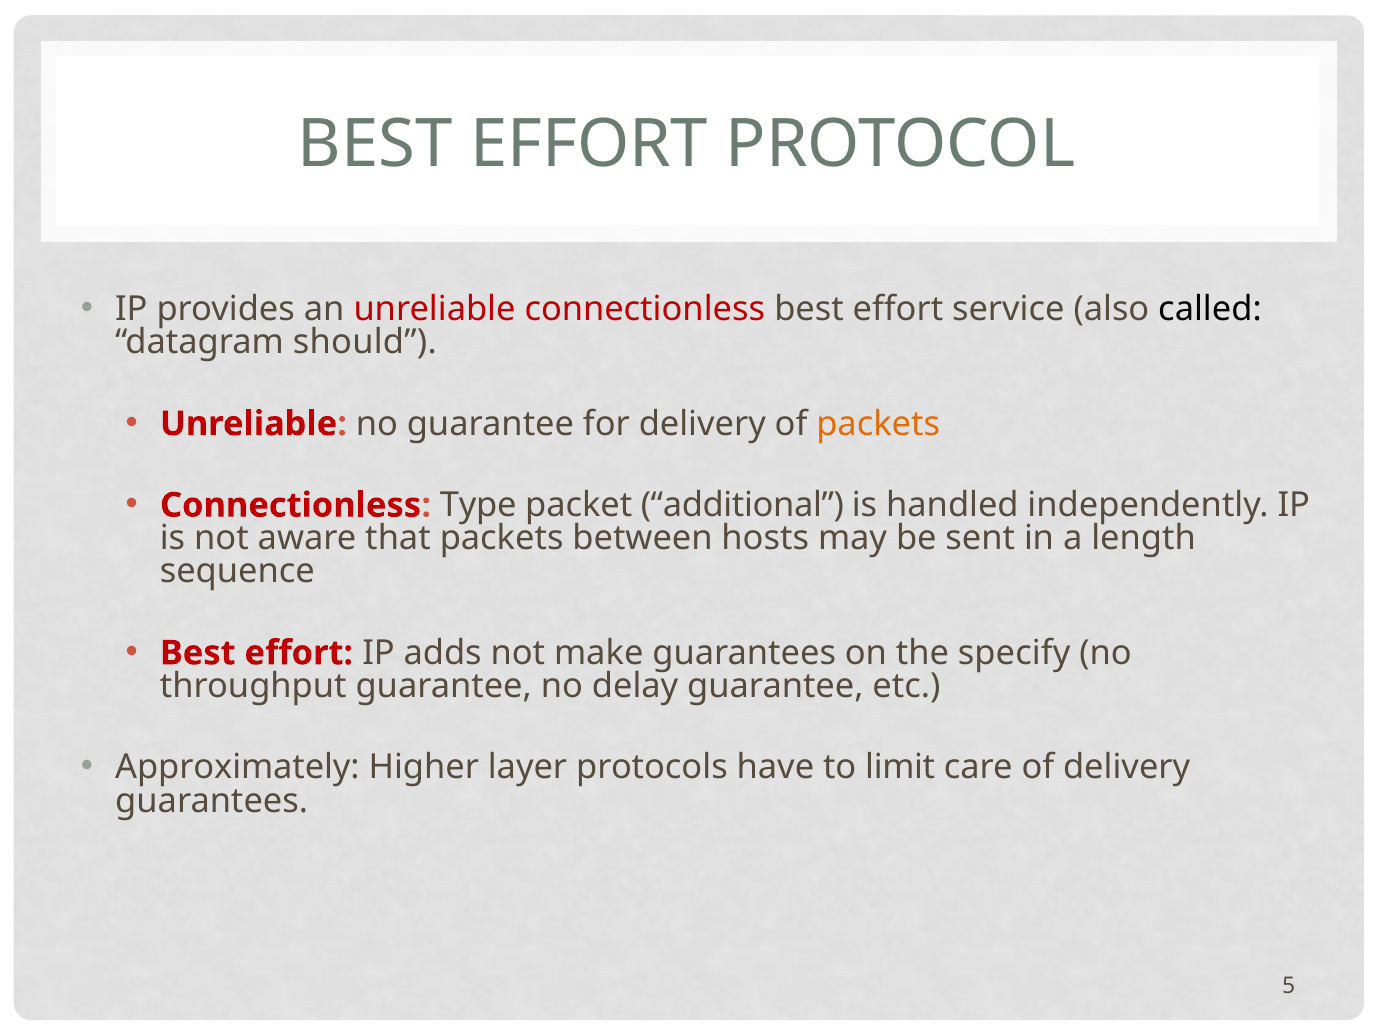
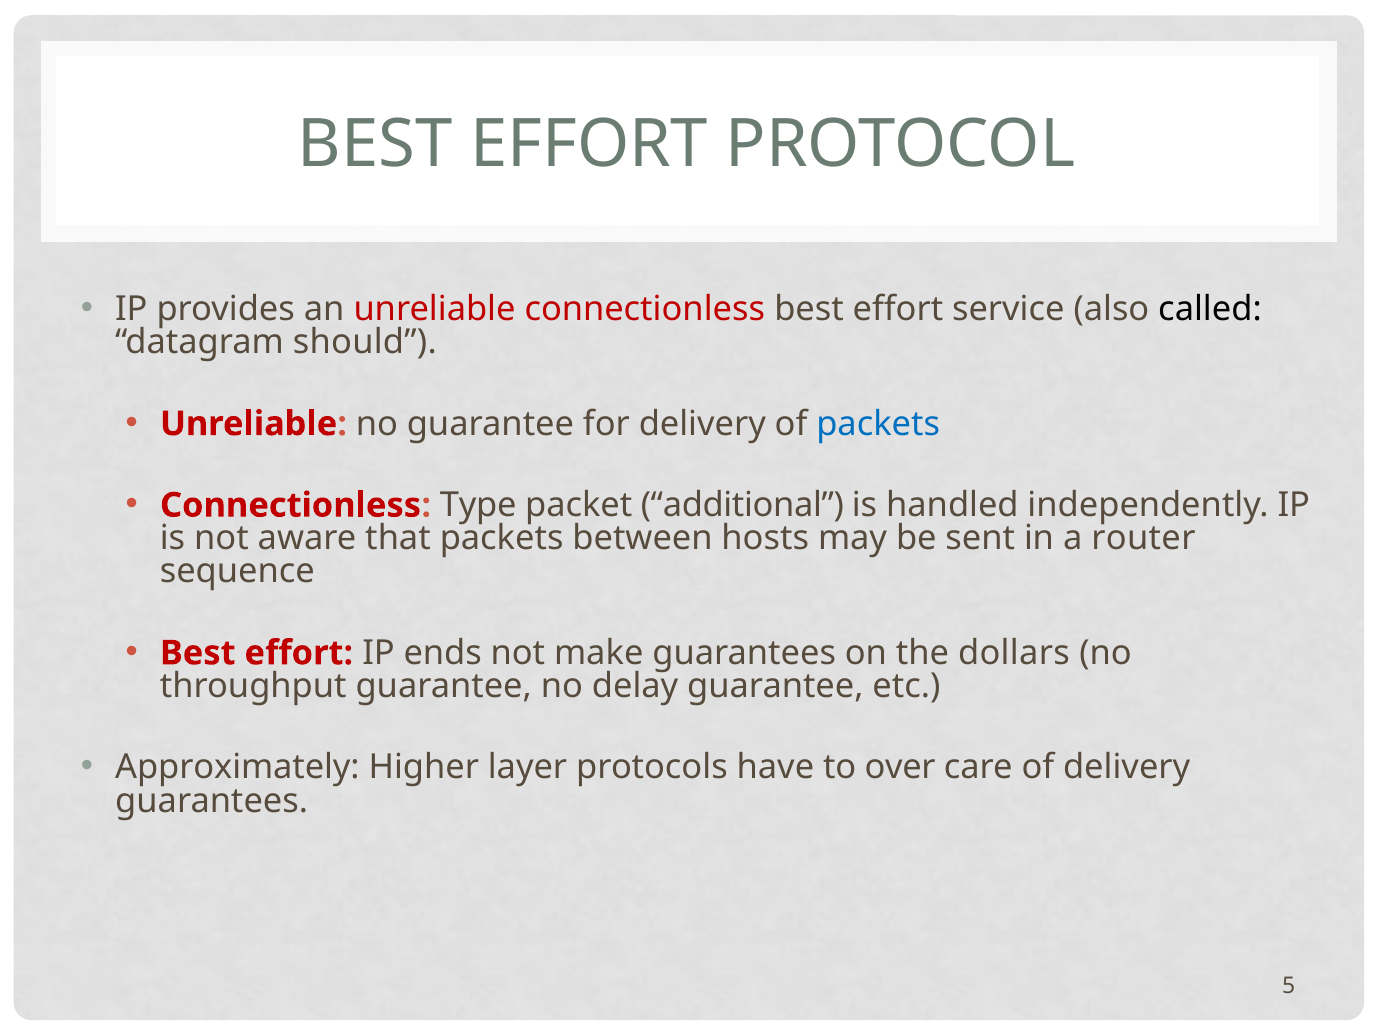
packets colour: orange -> blue (878, 424)
length: length -> router (1143, 538)
adds: adds -> ends (443, 653)
specify: specify -> dollars (1014, 653)
limit: limit -> over (900, 767)
